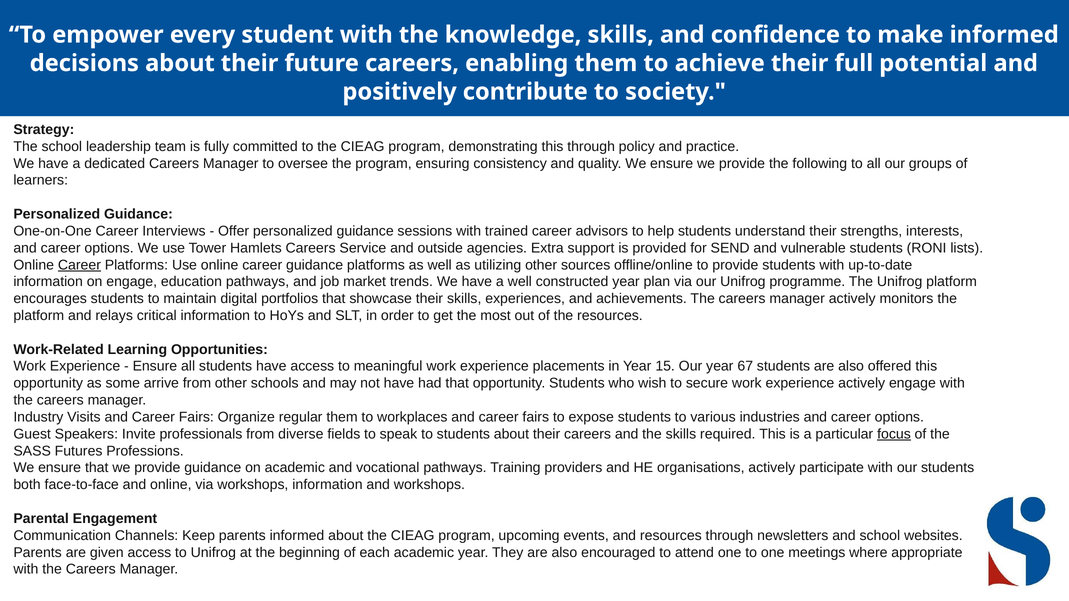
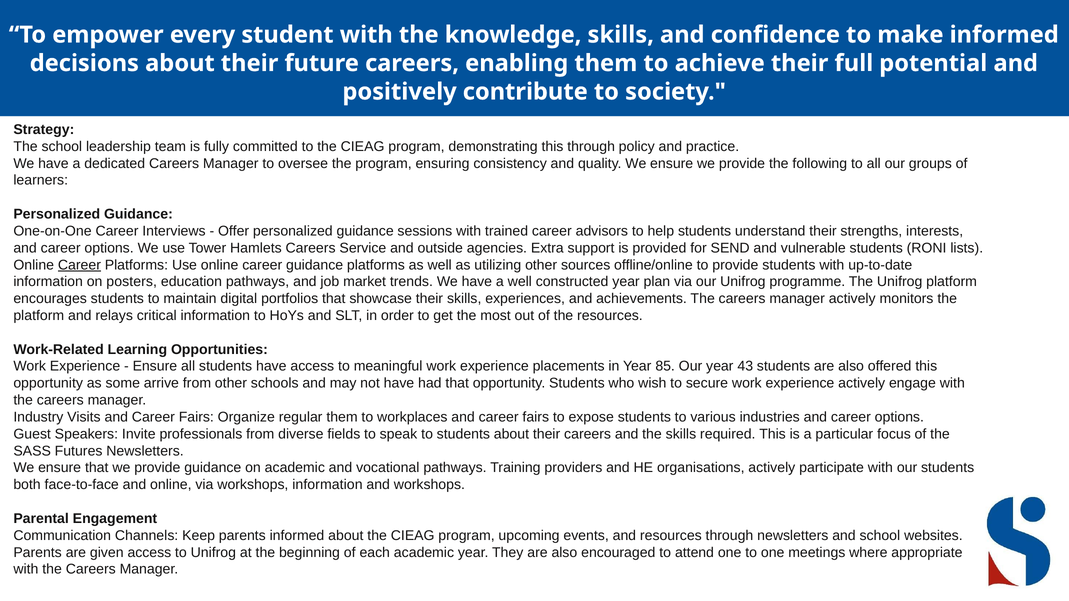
on engage: engage -> posters (132, 282)
15: 15 -> 85 (665, 367)
67: 67 -> 43 (745, 367)
focus underline: present -> none (894, 434)
Futures Professions: Professions -> Newsletters (145, 451)
